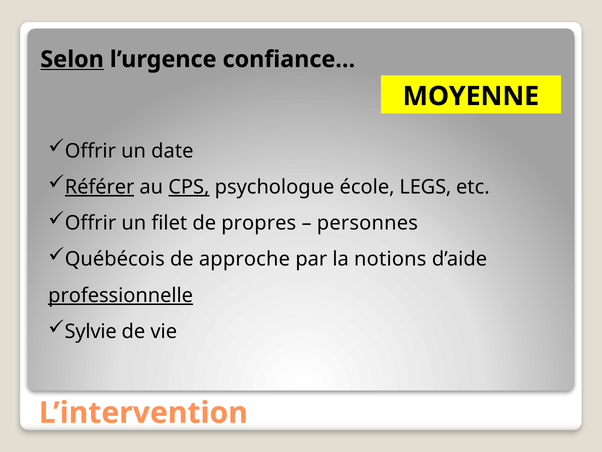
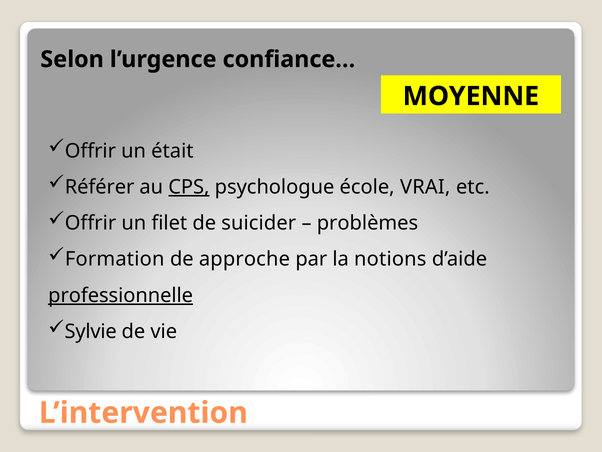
Selon underline: present -> none (72, 59)
date: date -> était (172, 151)
Référer underline: present -> none (100, 187)
LEGS: LEGS -> VRAI (425, 187)
propres: propres -> suicider (259, 223)
personnes: personnes -> problèmes (367, 223)
Québécois: Québécois -> Formation (115, 259)
